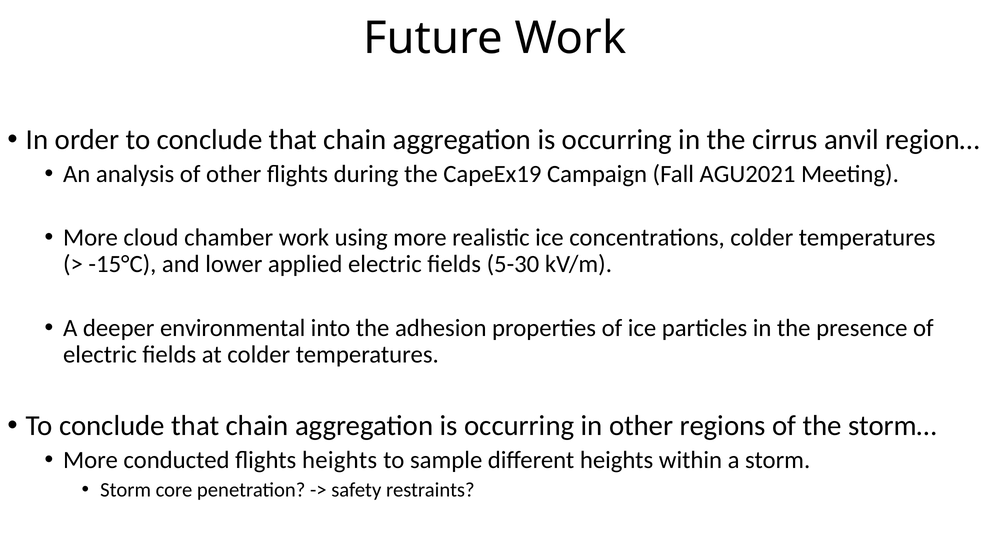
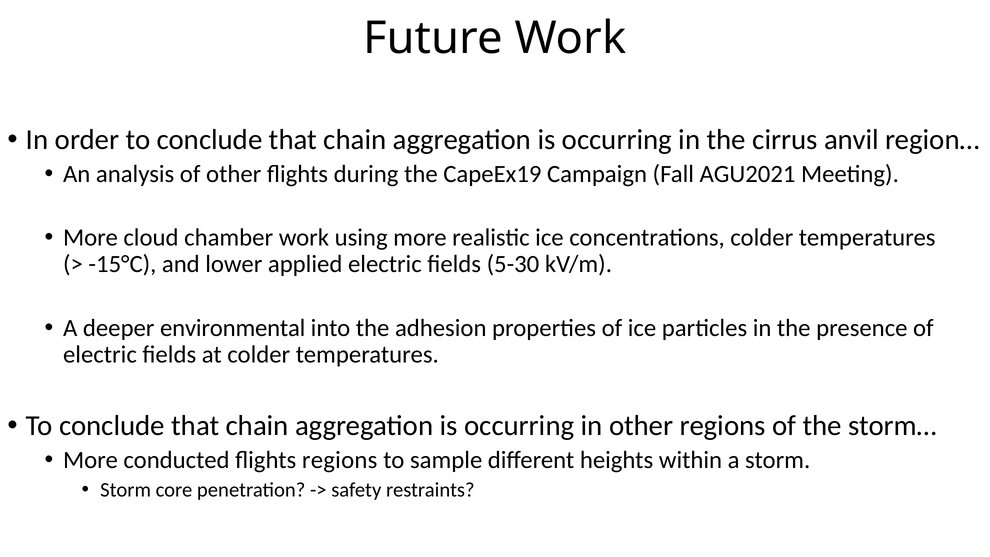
flights heights: heights -> regions (340, 460)
